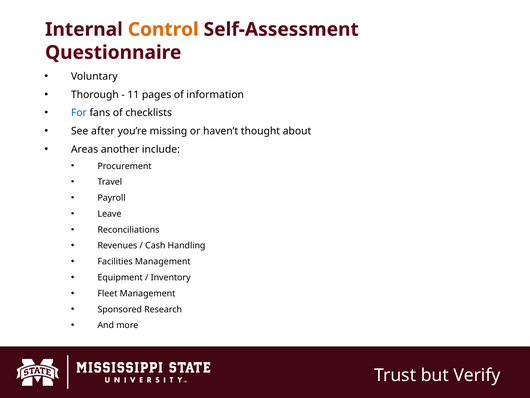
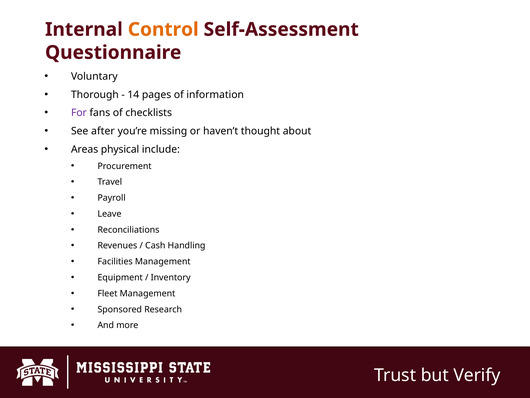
11: 11 -> 14 (133, 94)
For colour: blue -> purple (79, 113)
another: another -> physical (120, 149)
